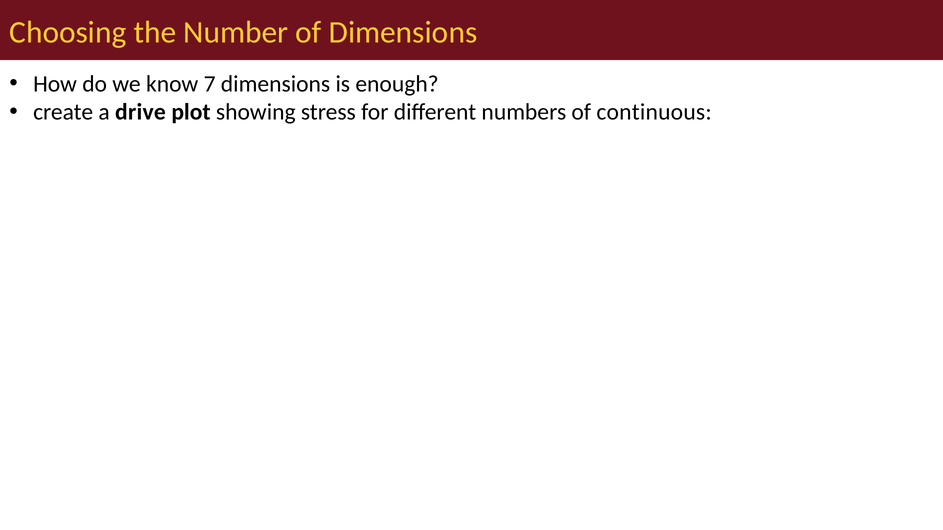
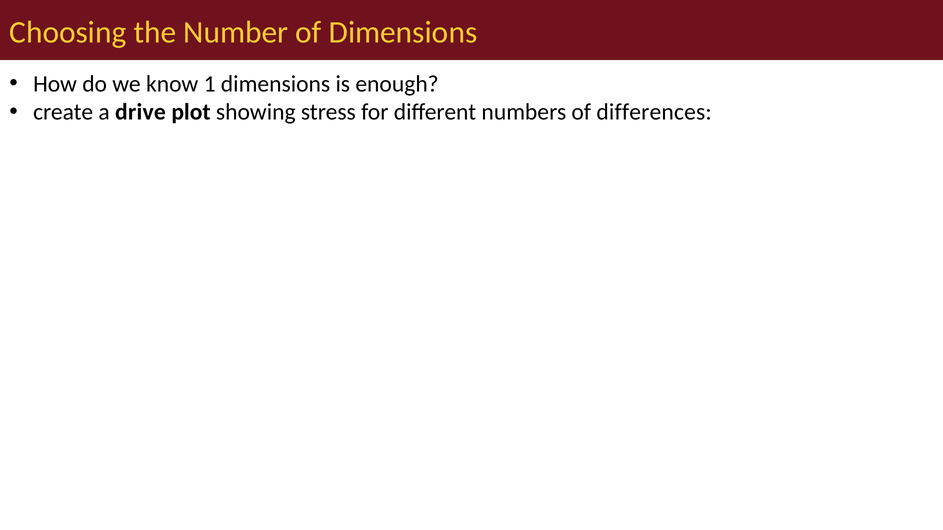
7: 7 -> 1 (210, 84)
continuous: continuous -> differences (654, 112)
